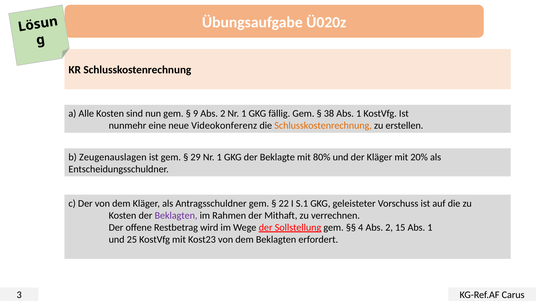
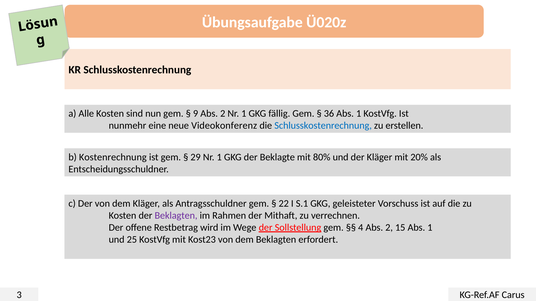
38: 38 -> 36 (329, 114)
Schlusskostenrechnung colour: orange -> blue (323, 126)
Zeugenauslagen: Zeugenauslagen -> Kostenrechnung (113, 157)
